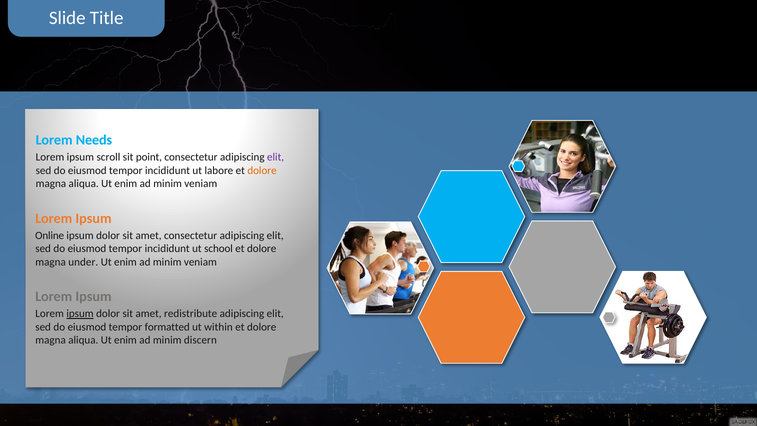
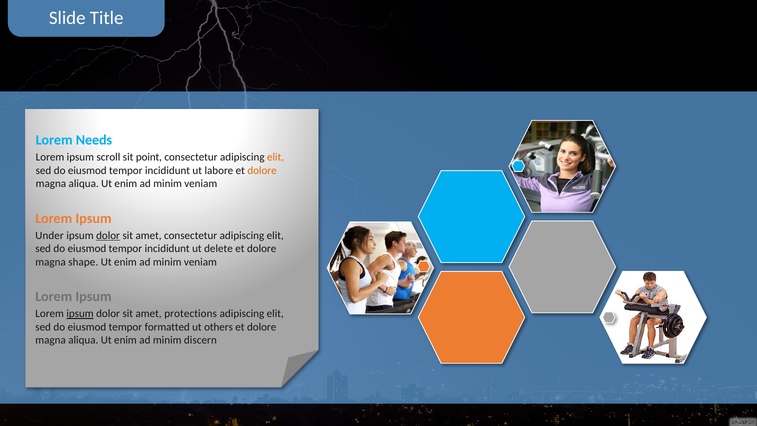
elit colour: purple -> orange (276, 157)
Online: Online -> Under (50, 235)
dolor underline: none -> present (108, 235)
school: school -> delete (218, 249)
under: under -> shape (83, 262)
redistribute: redistribute -> protections (191, 314)
within: within -> others (219, 327)
